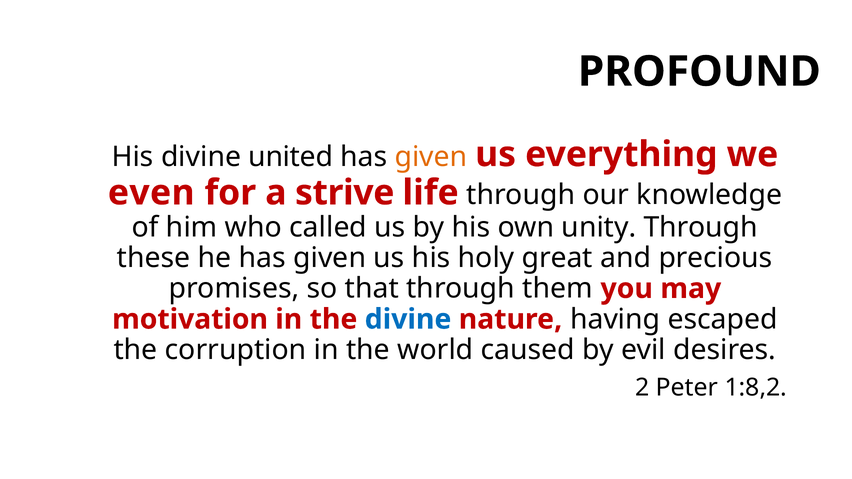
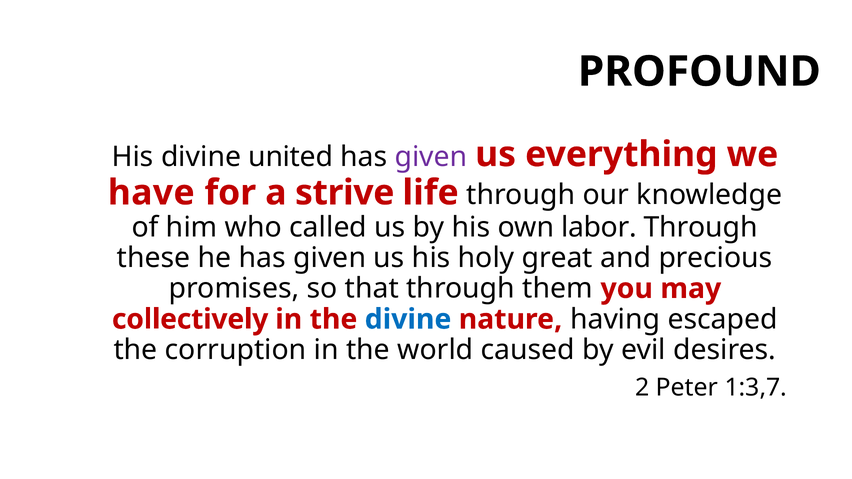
given colour: orange -> purple (431, 157)
even: even -> have (151, 193)
unity: unity -> labor (599, 227)
motivation: motivation -> collectively (190, 319)
1:8,2: 1:8,2 -> 1:3,7 (756, 388)
